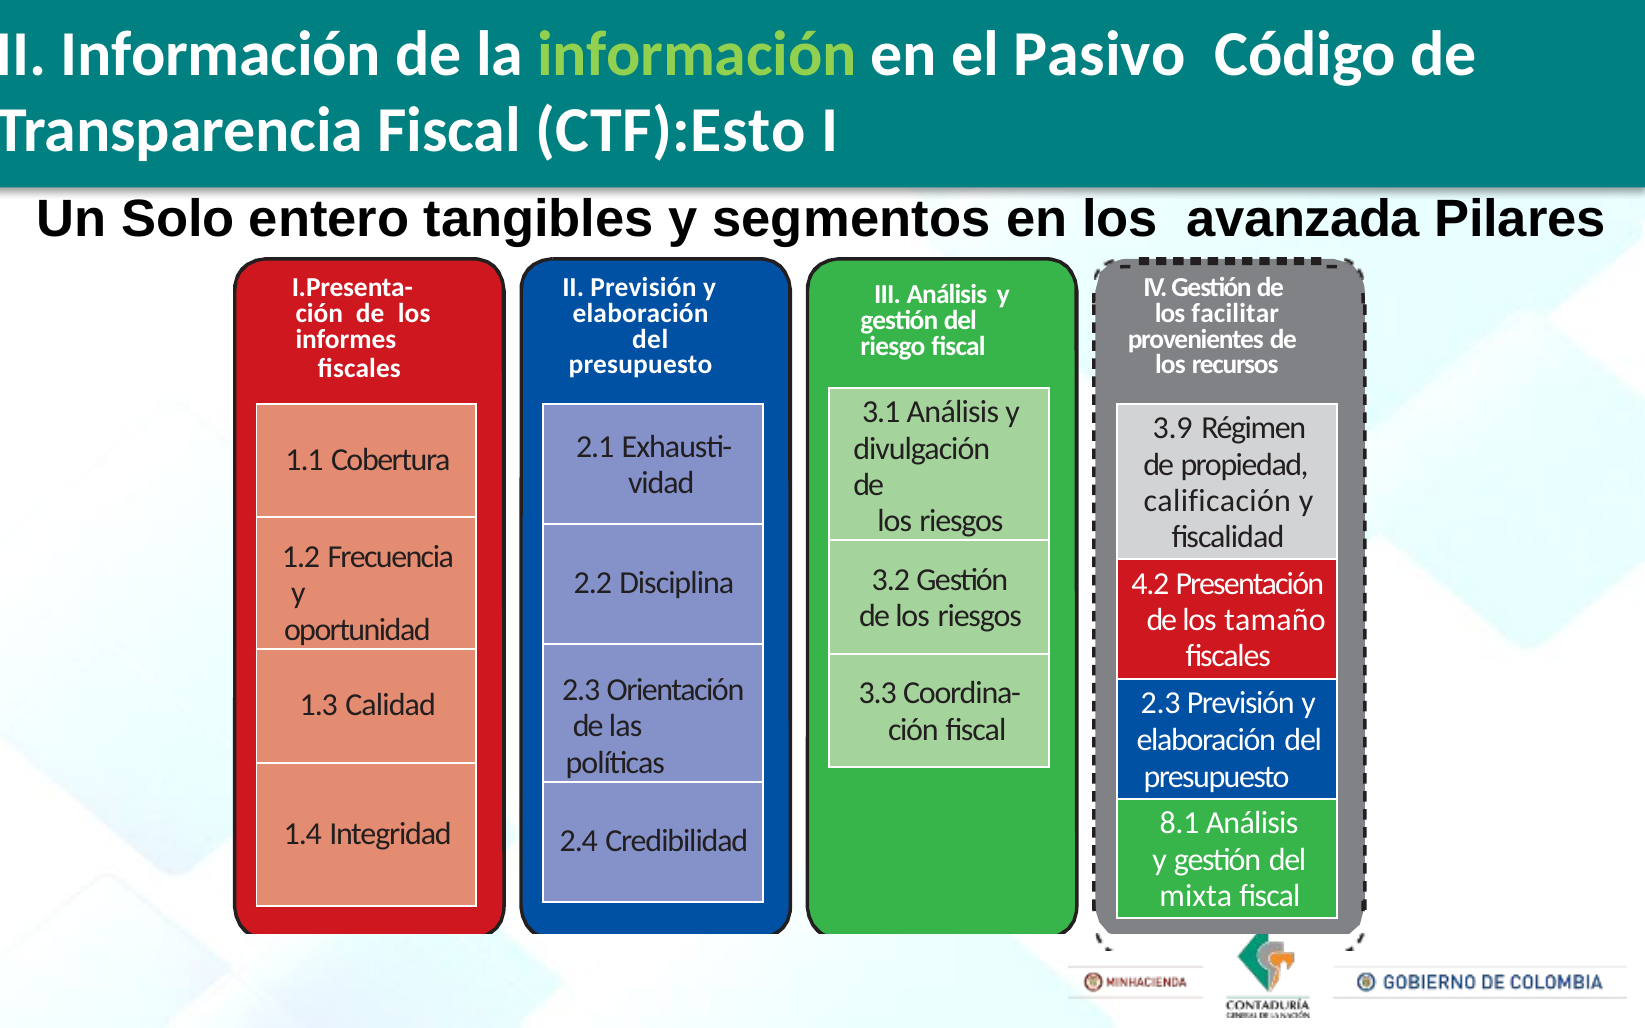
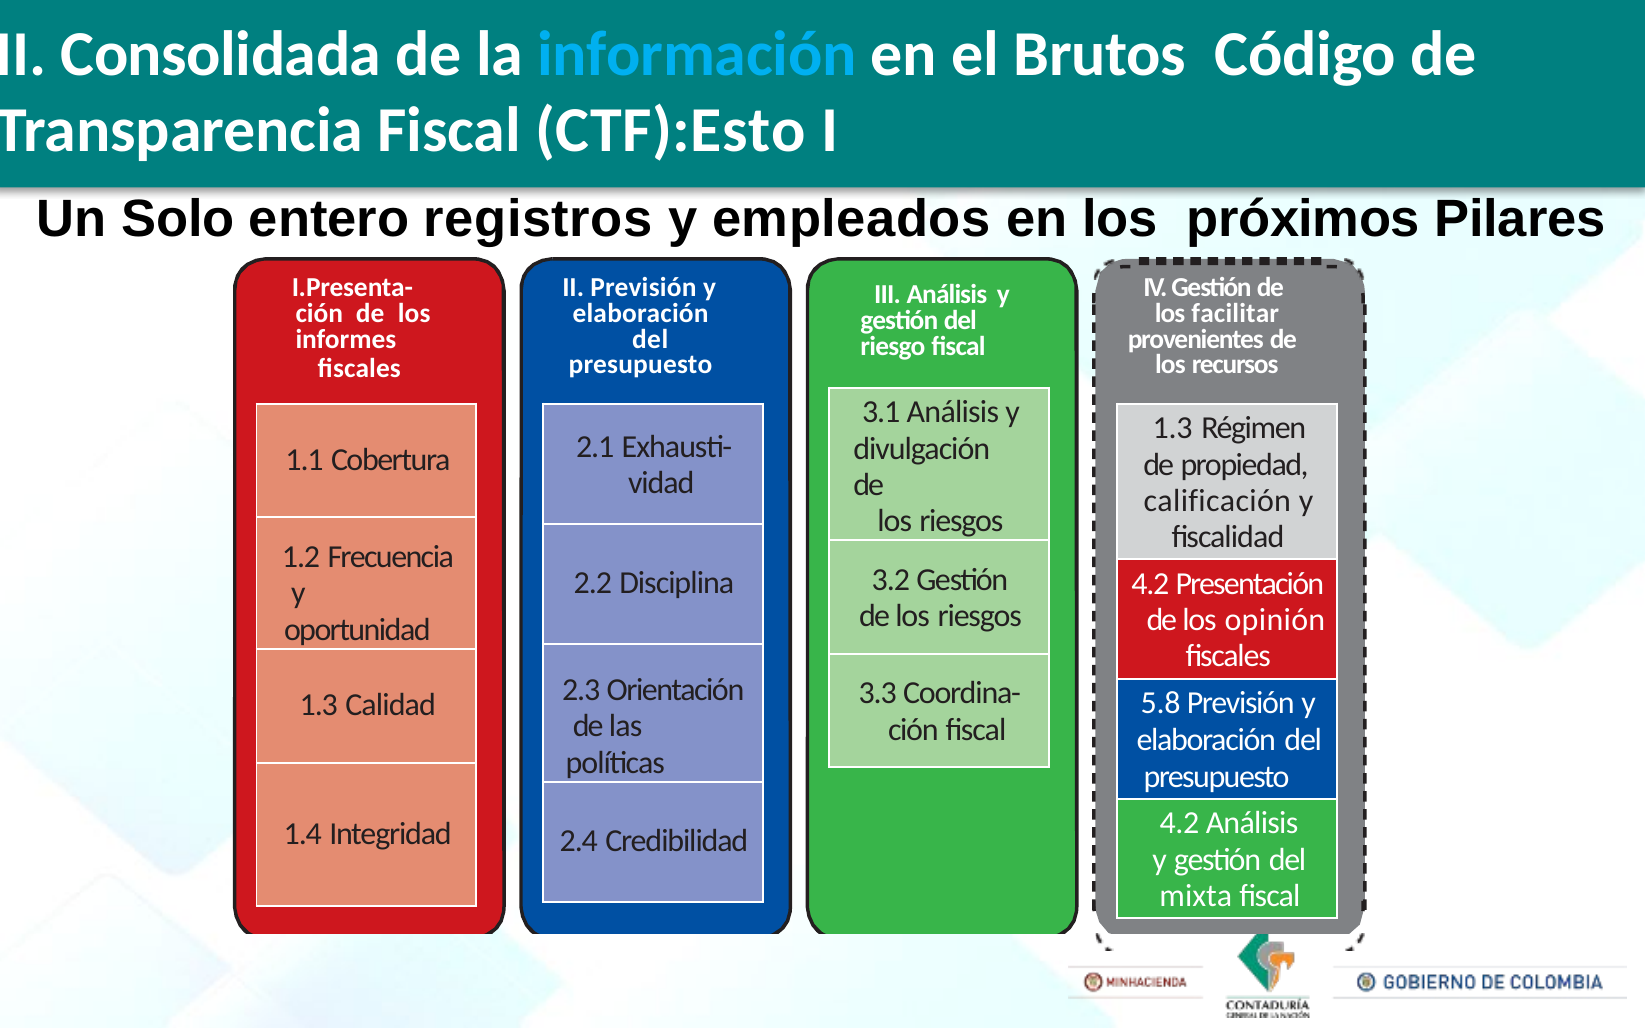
Información: Información -> Consolidada (221, 54)
información colour: light green -> light blue (697, 54)
Pasivo: Pasivo -> Brutos (1100, 54)
tangibles: tangibles -> registros (538, 220)
segmentos: segmentos -> empleados (851, 220)
avanzada: avanzada -> próximos (1303, 220)
3.9: 3.9 -> 1.3 (1173, 428)
tamaño: tamaño -> opinión (1275, 620)
2.3: 2.3 -> 5.8 (1161, 704)
8.1: 8.1 -> 4.2 (1179, 823)
